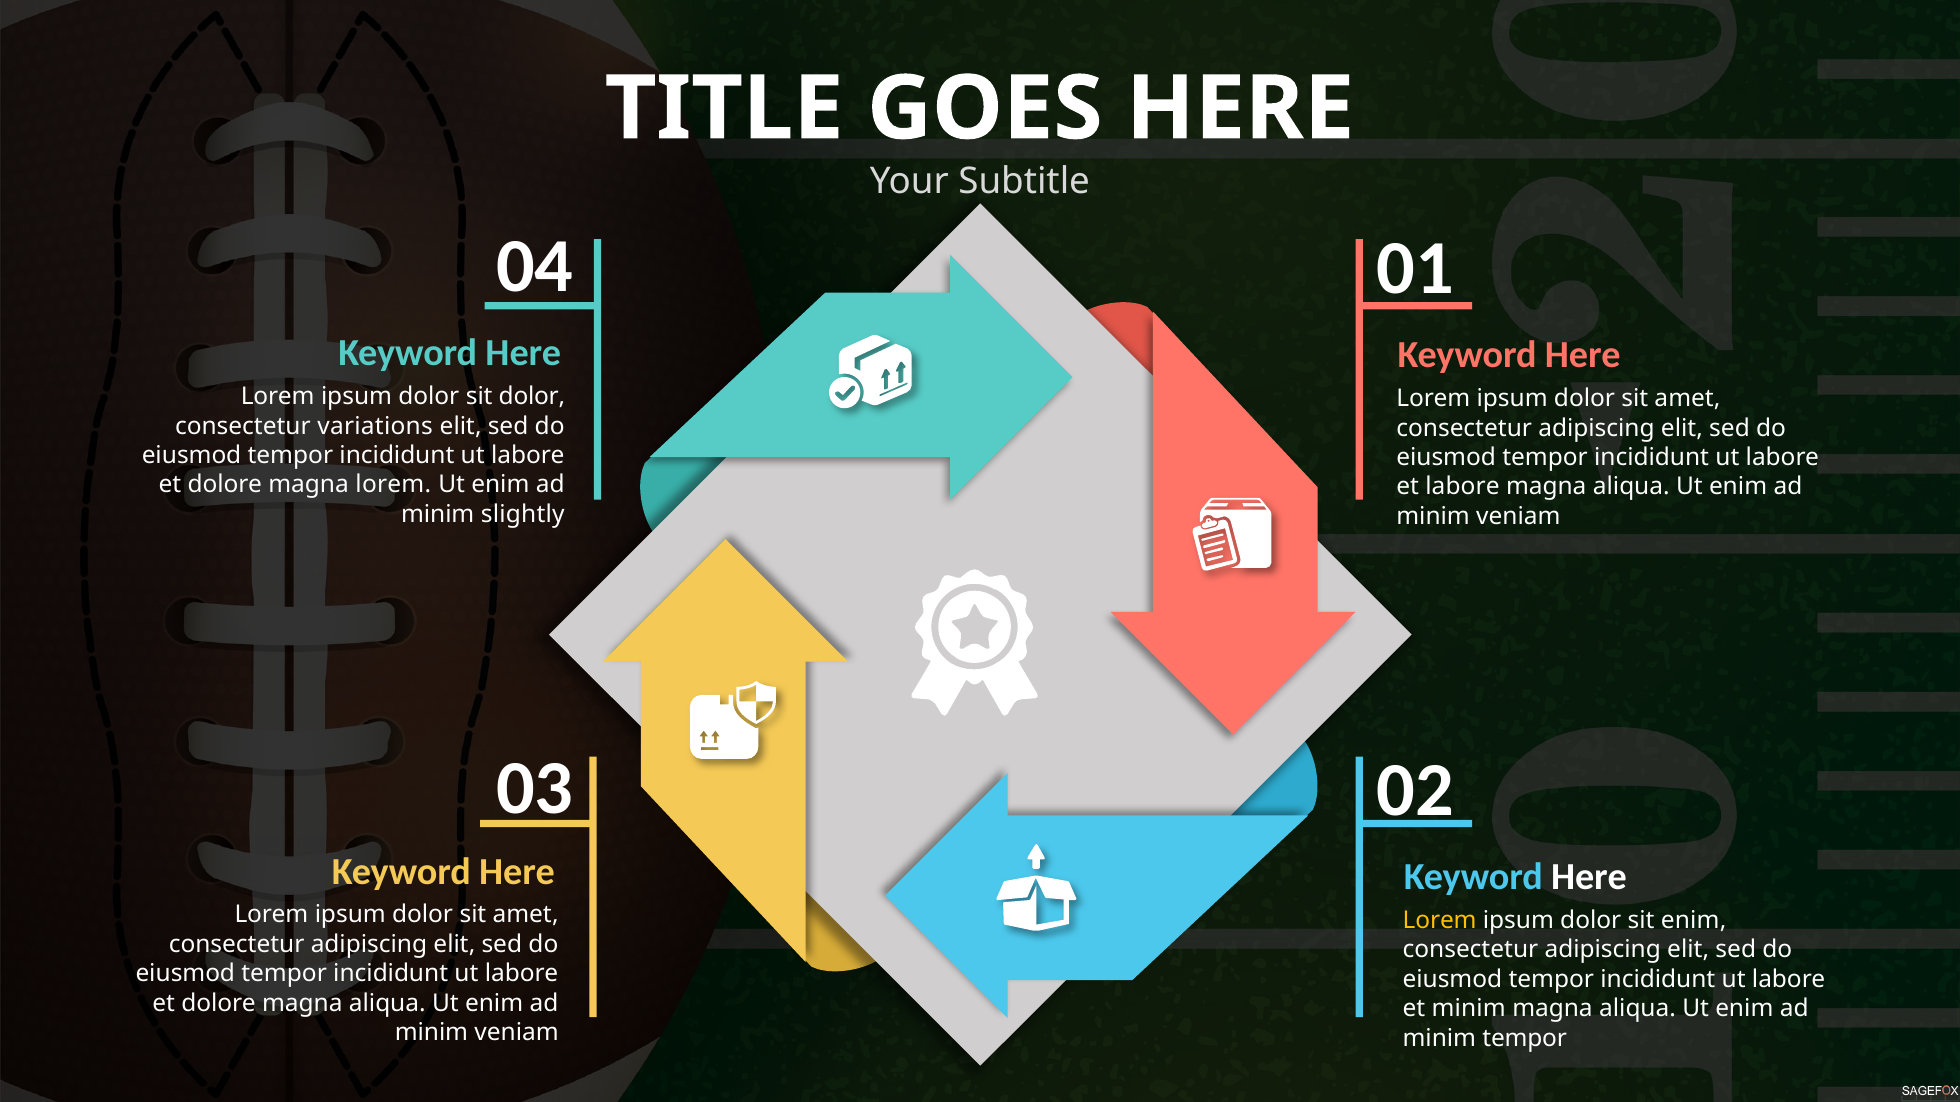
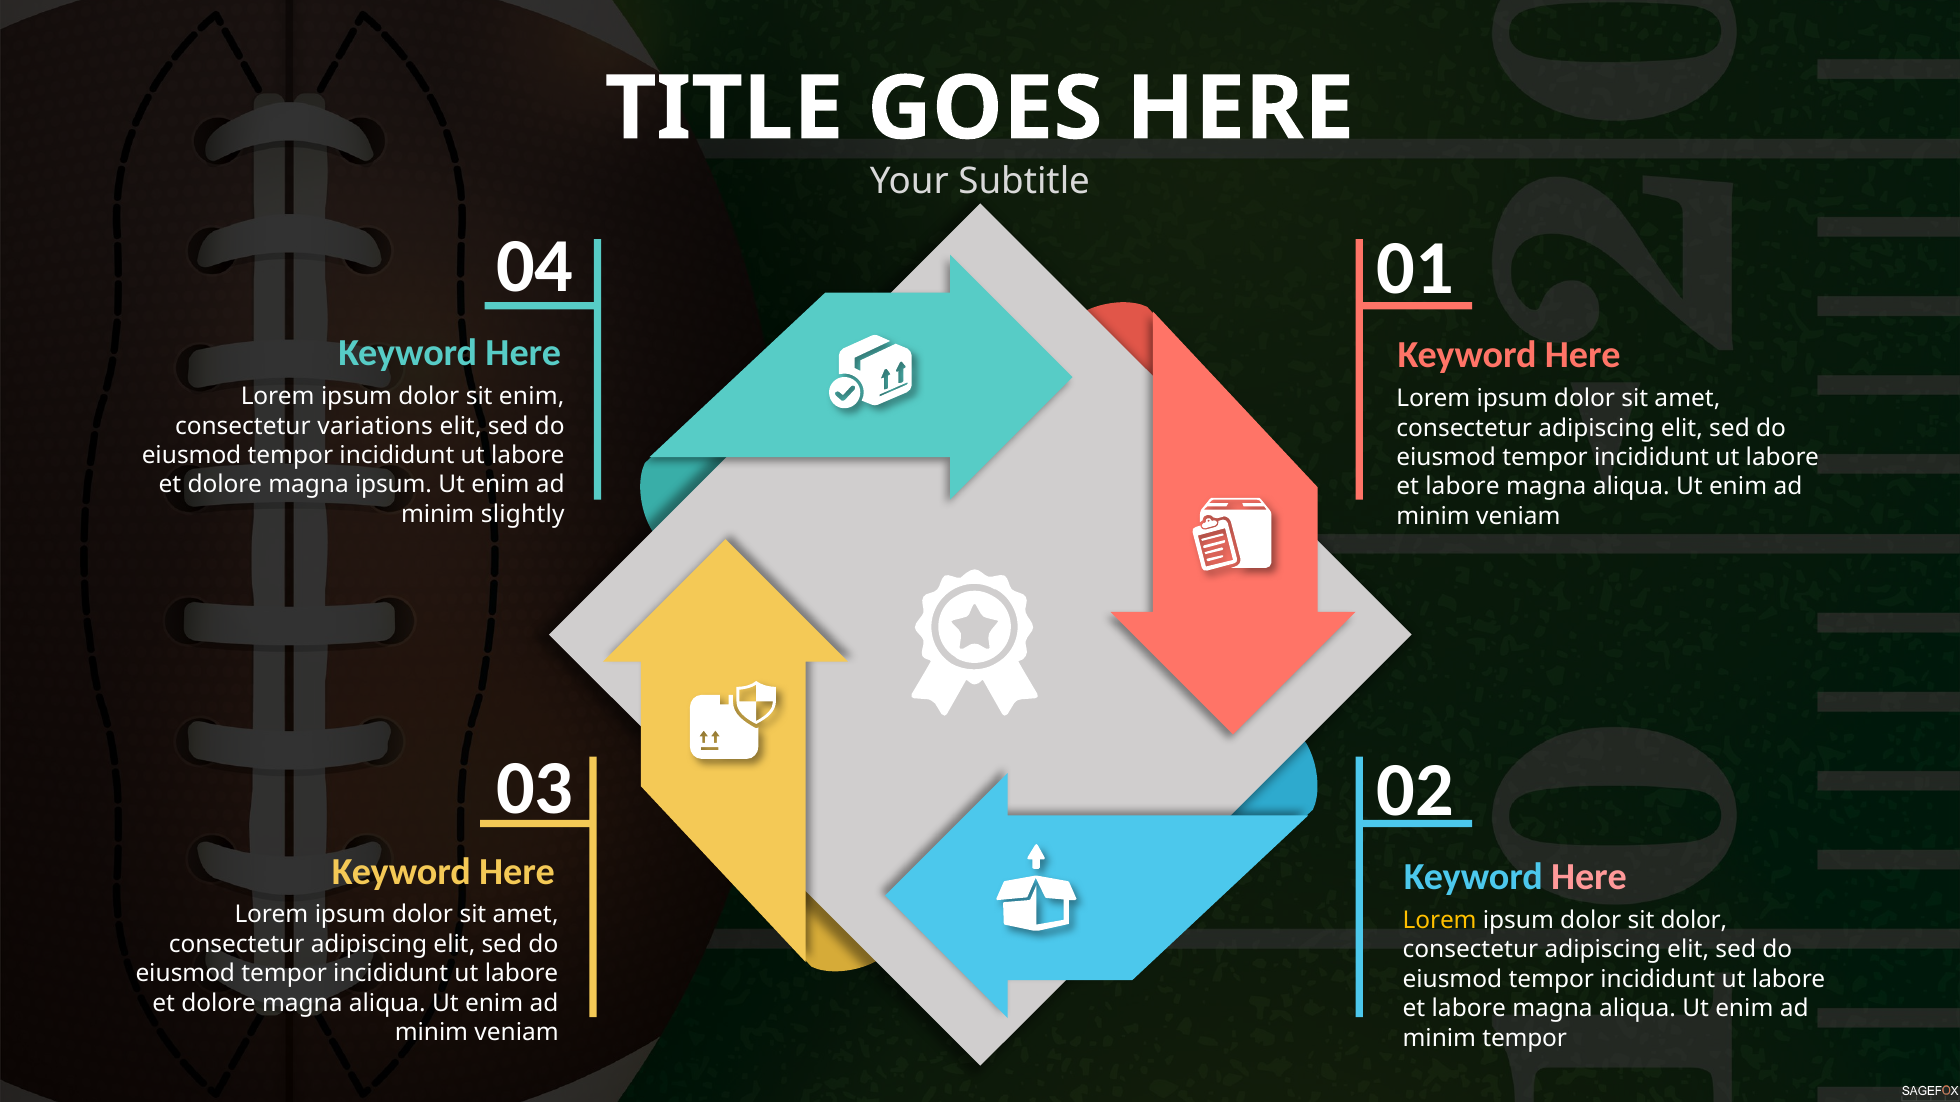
sit dolor: dolor -> enim (532, 397)
magna lorem: lorem -> ipsum (394, 485)
Here colour: white -> pink (1589, 877)
sit enim: enim -> dolor (1694, 921)
minim: minim -> labore (1469, 1009)
